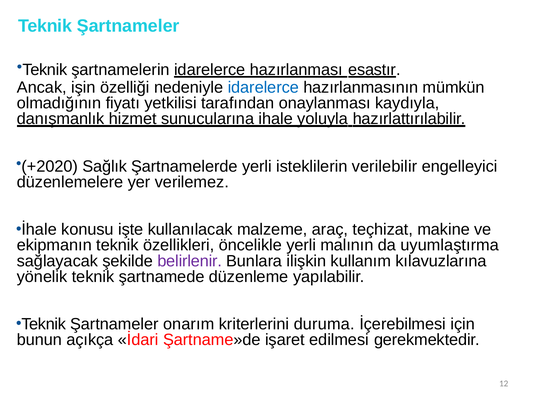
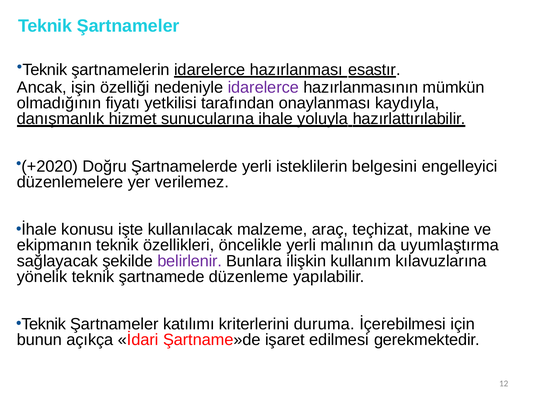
idarelerce colour: blue -> purple (263, 87)
Sağlık: Sağlık -> Doğru (105, 166)
verilebilir: verilebilir -> belgesini (385, 166)
onarım: onarım -> katılımı (189, 324)
